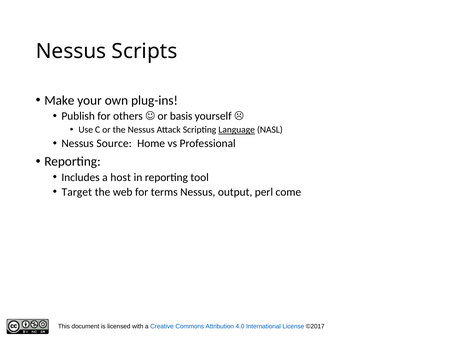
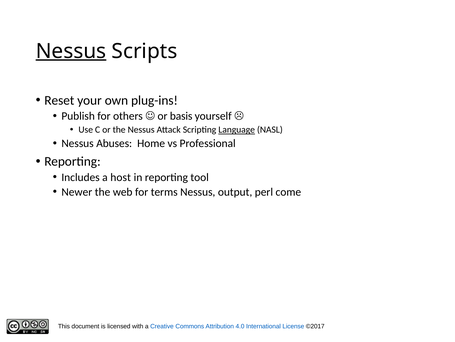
Nessus underline: none -> present (71, 51)
Make: Make -> Reset (59, 100)
Source: Source -> Abuses (114, 143)
Target: Target -> Newer (77, 192)
